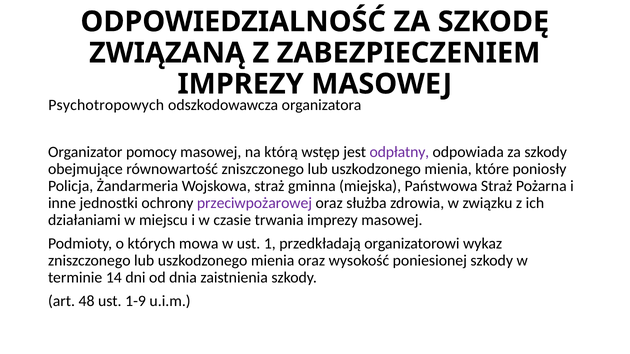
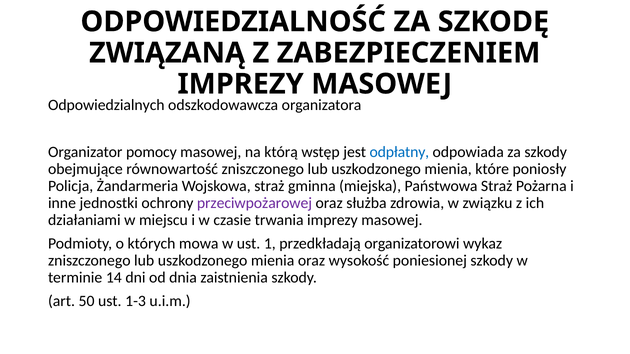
Psychotropowych: Psychotropowych -> Odpowiedzialnych (106, 105)
odpłatny colour: purple -> blue (399, 152)
48: 48 -> 50 (87, 301)
1-9: 1-9 -> 1-3 (136, 301)
